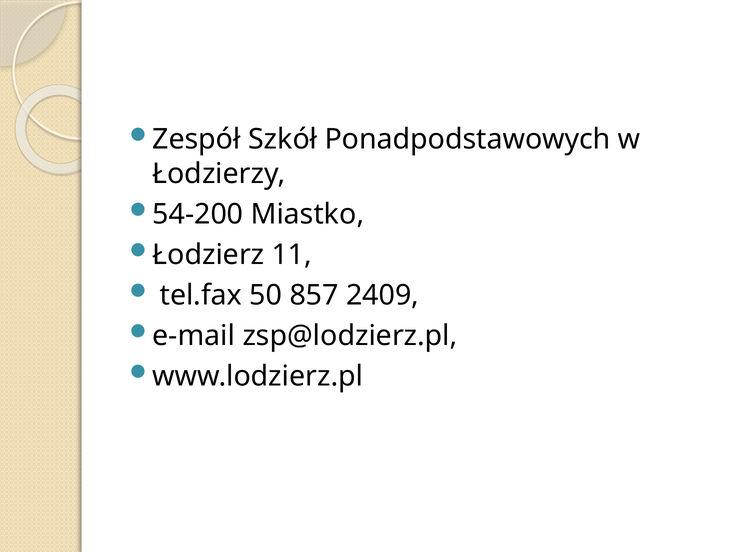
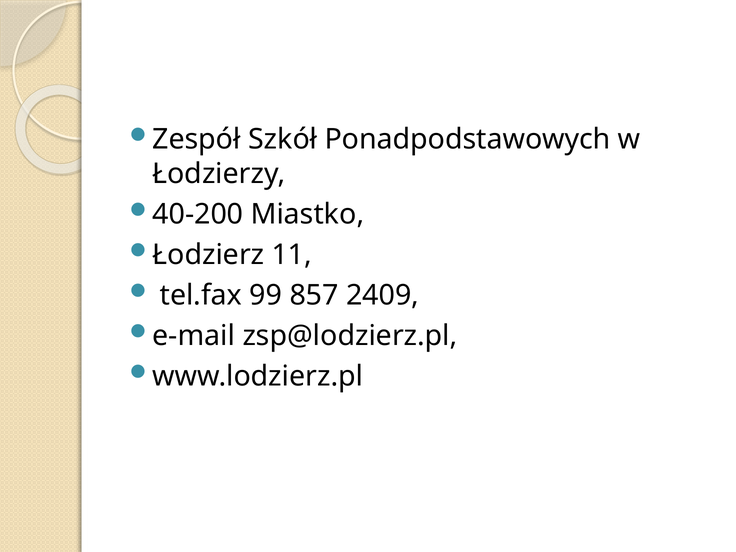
54-200: 54-200 -> 40-200 (198, 214)
50: 50 -> 99 (266, 295)
